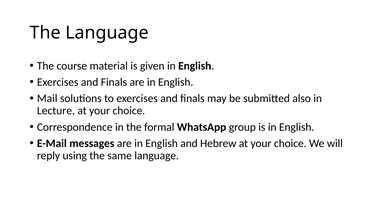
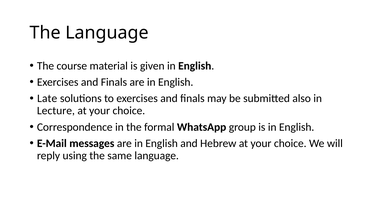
Mail: Mail -> Late (47, 98)
